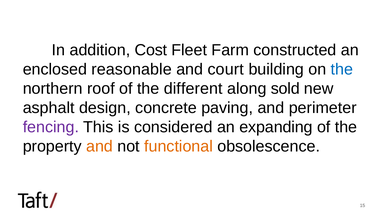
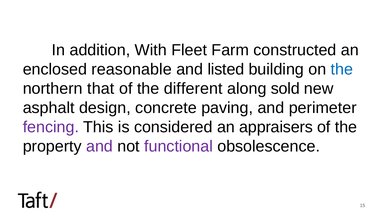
Cost: Cost -> With (151, 50)
court: court -> listed (226, 69)
roof: roof -> that (101, 89)
expanding: expanding -> appraisers (276, 127)
and colour: orange -> purple (100, 146)
functional colour: orange -> purple (179, 146)
